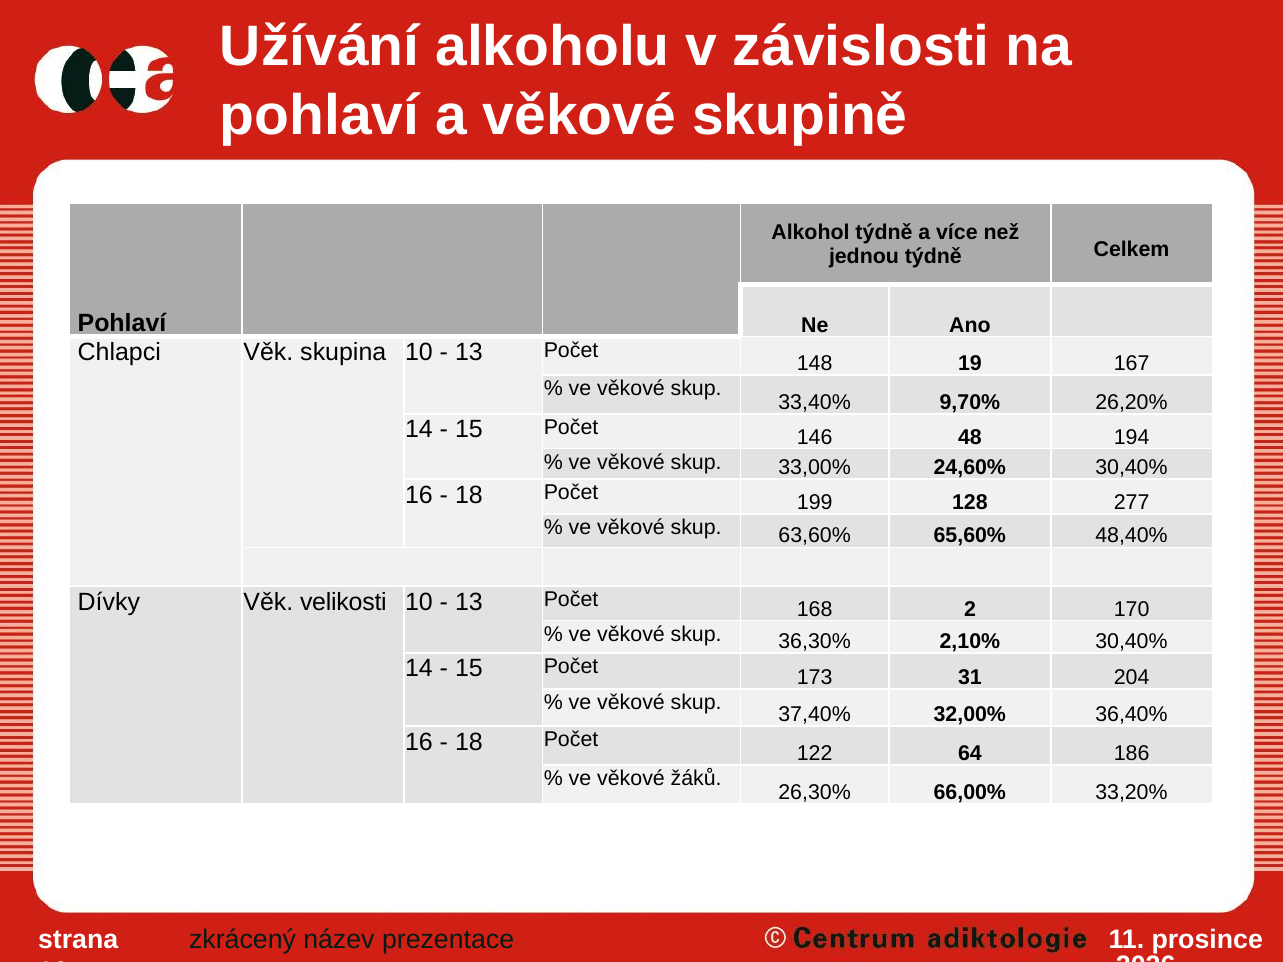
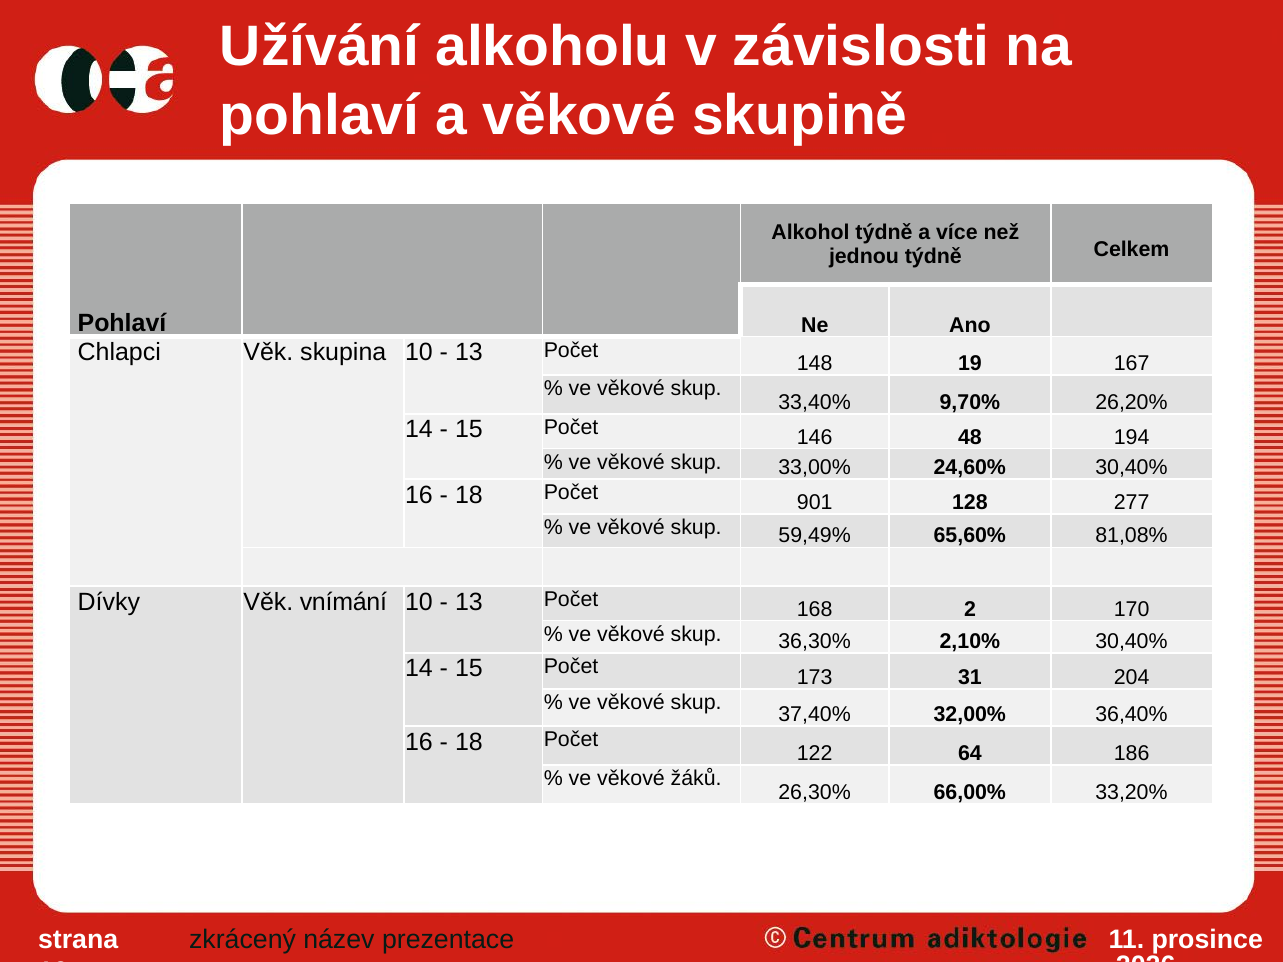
199: 199 -> 901 (815, 503)
63,60%: 63,60% -> 59,49% (815, 536)
48,40%: 48,40% -> 81,08% (1132, 536)
velikosti: velikosti -> vnímání (343, 602)
